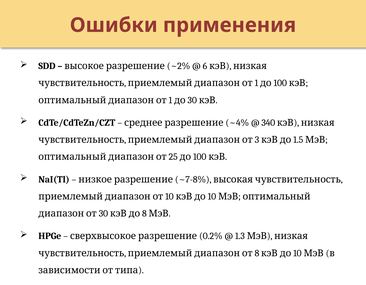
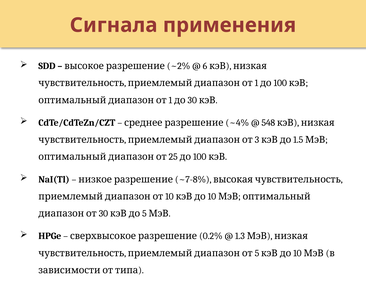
Ошибки: Ошибки -> Сигнала (114, 25)
340: 340 -> 548 (268, 123)
30 8: 8 -> 5 (144, 213)
8: 8 -> 5 (257, 253)
